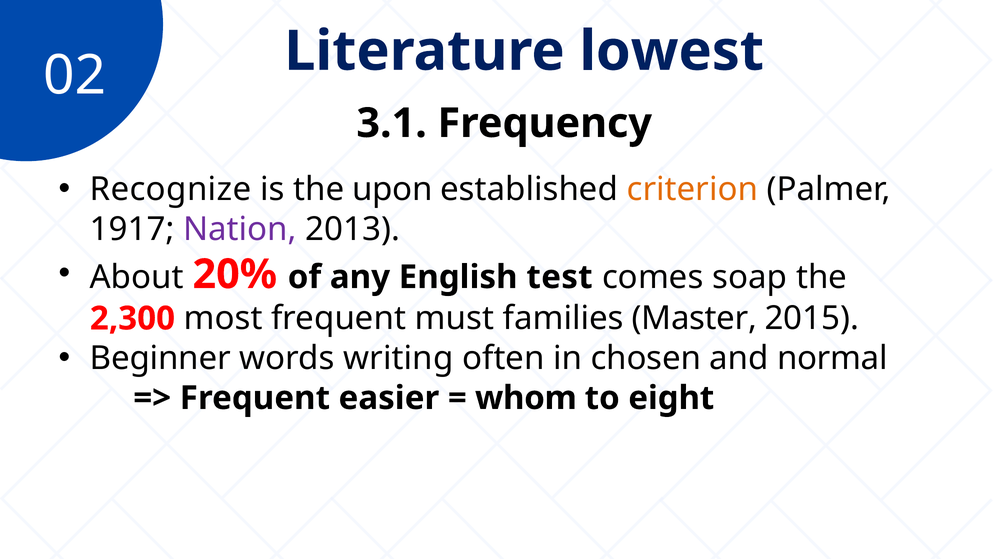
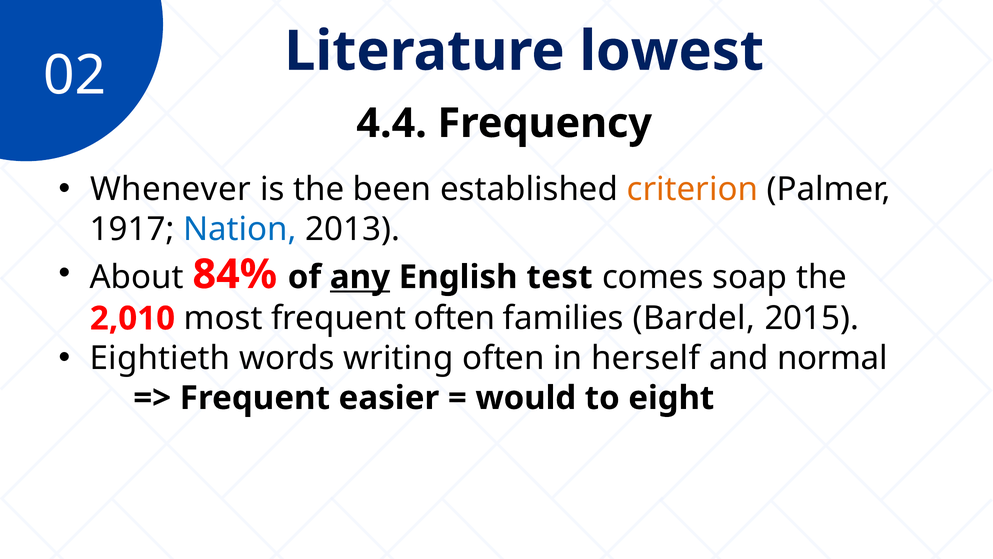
3.1: 3.1 -> 4.4 (392, 123)
Recognize: Recognize -> Whenever (171, 189)
upon: upon -> been (392, 189)
Nation colour: purple -> blue (240, 229)
20%: 20% -> 84% (235, 274)
any underline: none -> present (360, 277)
2,300: 2,300 -> 2,010 (132, 318)
frequent must: must -> often (455, 318)
Master: Master -> Bardel (694, 318)
Beginner: Beginner -> Eightieth (160, 358)
chosen: chosen -> herself (646, 358)
whom: whom -> would (526, 398)
